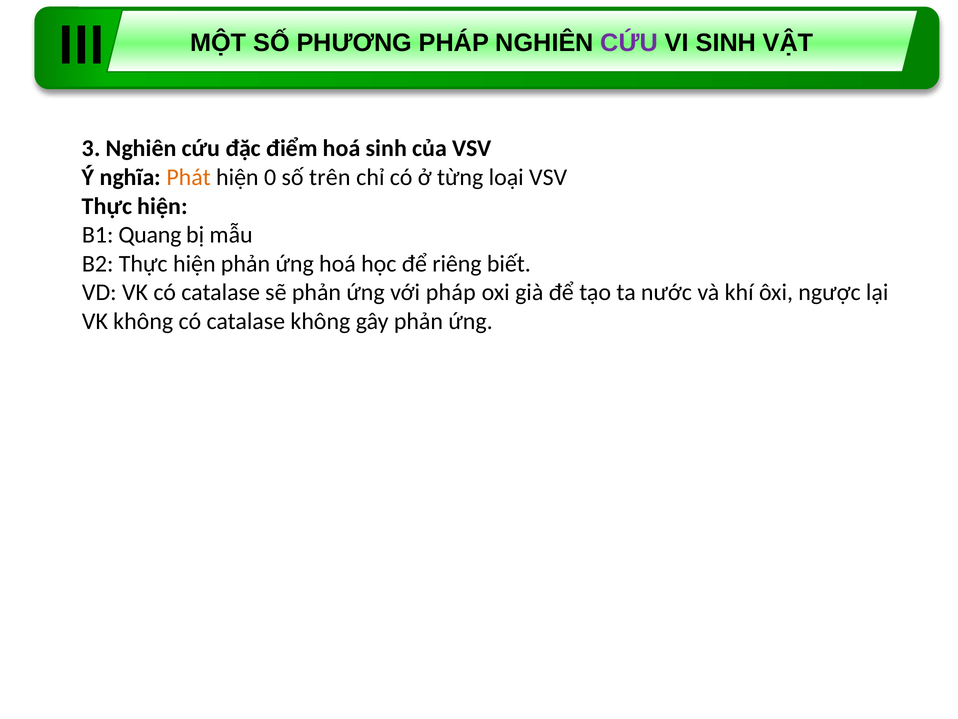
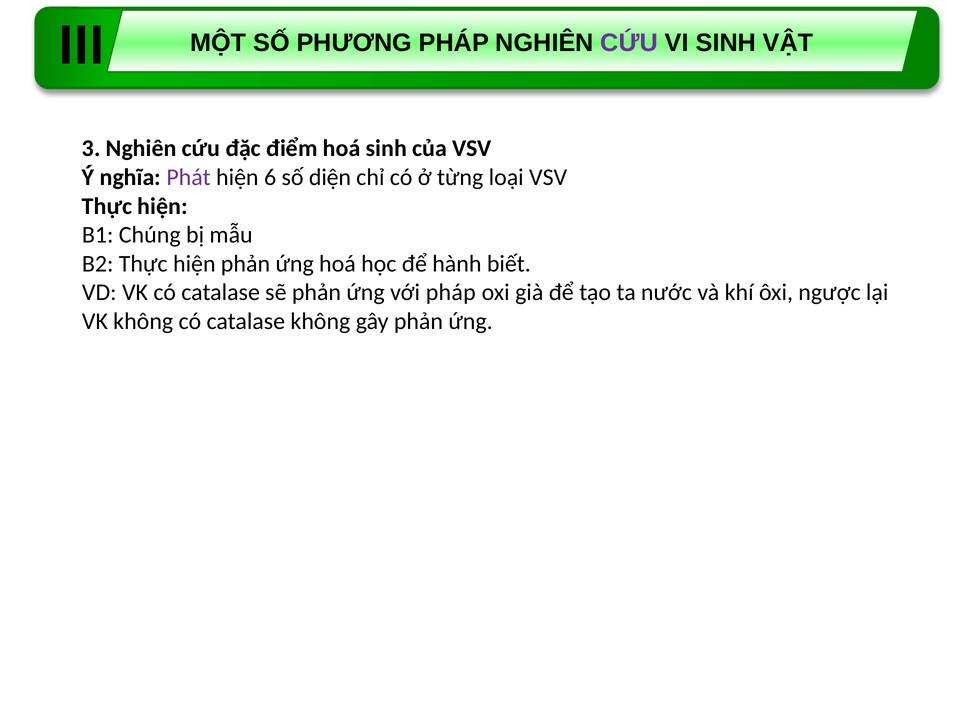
Phát colour: orange -> purple (189, 177)
0: 0 -> 6 (270, 177)
trên: trên -> diện (330, 177)
Quang: Quang -> Chúng (150, 235)
riêng: riêng -> hành (457, 263)
